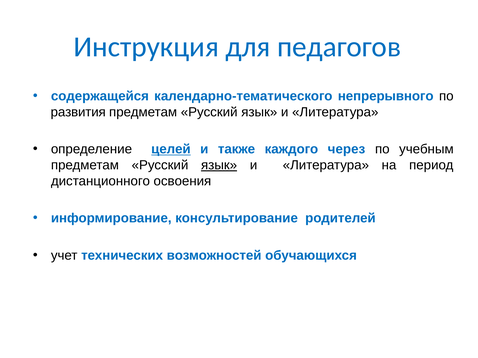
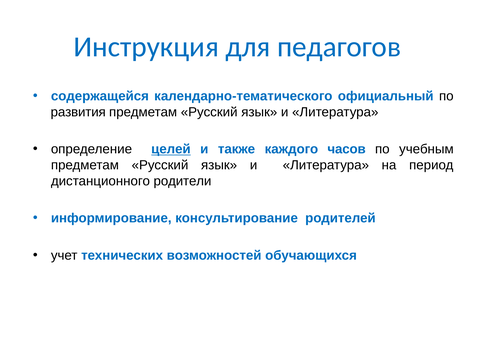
непрерывного: непрерывного -> официальный (386, 96)
через: через -> часов (347, 149)
язык underline: present -> none (219, 165)
освоения: освоения -> родители (182, 181)
